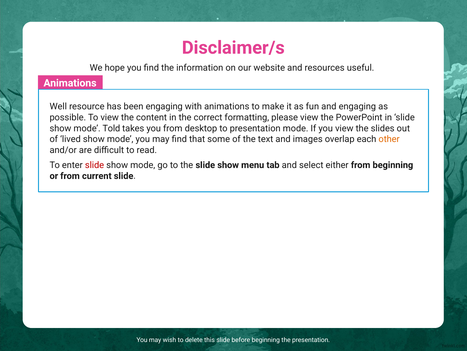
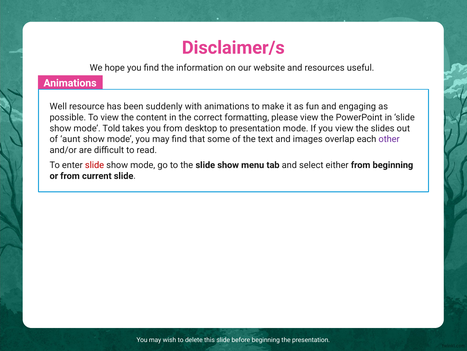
been engaging: engaging -> suddenly (164, 106)
lived: lived -> aunt (70, 139)
other colour: orange -> purple (389, 139)
